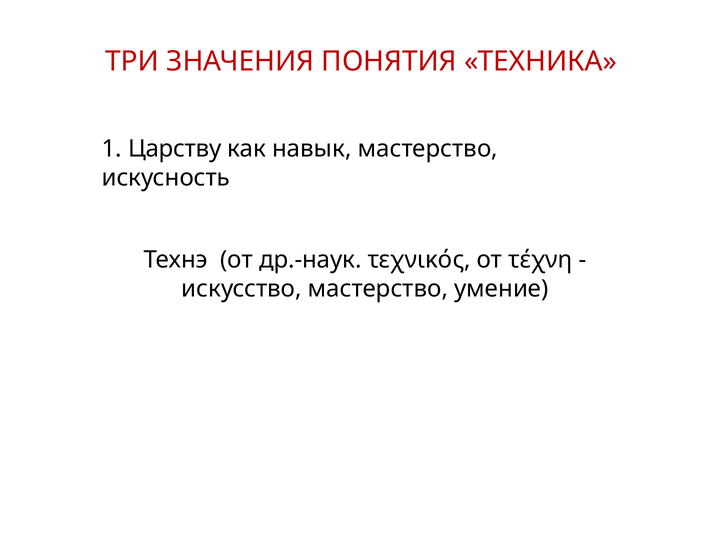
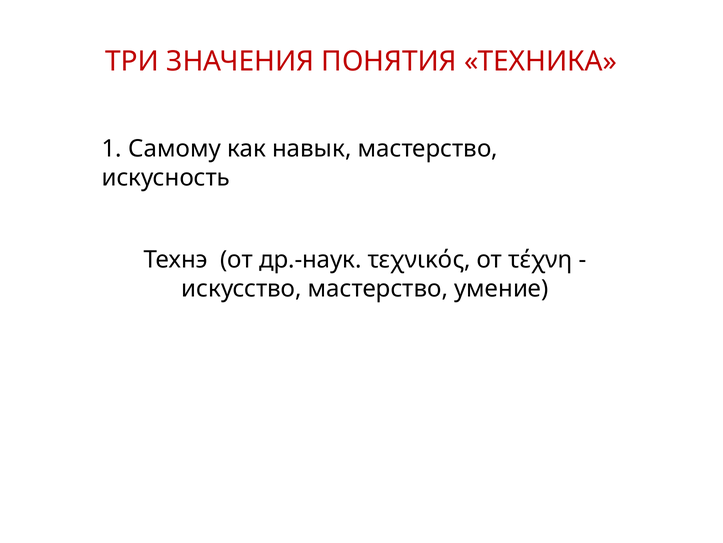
Царству: Царству -> Самому (175, 148)
